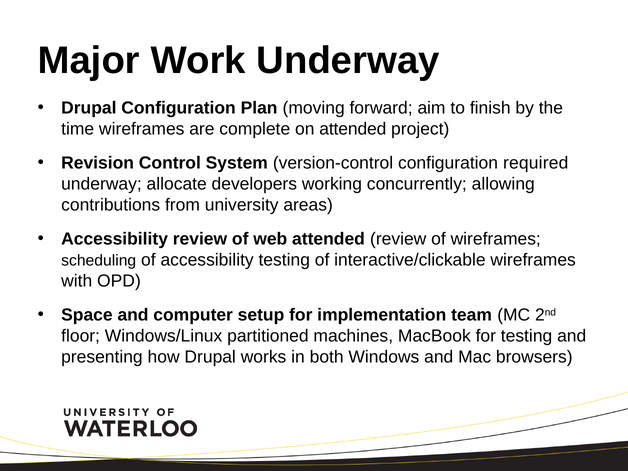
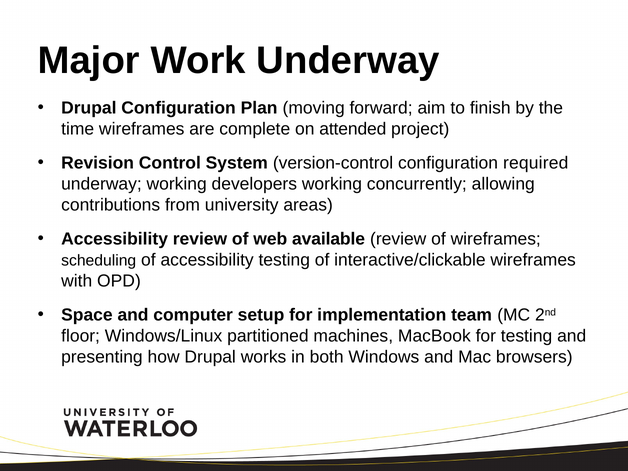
underway allocate: allocate -> working (177, 184)
web attended: attended -> available (329, 239)
